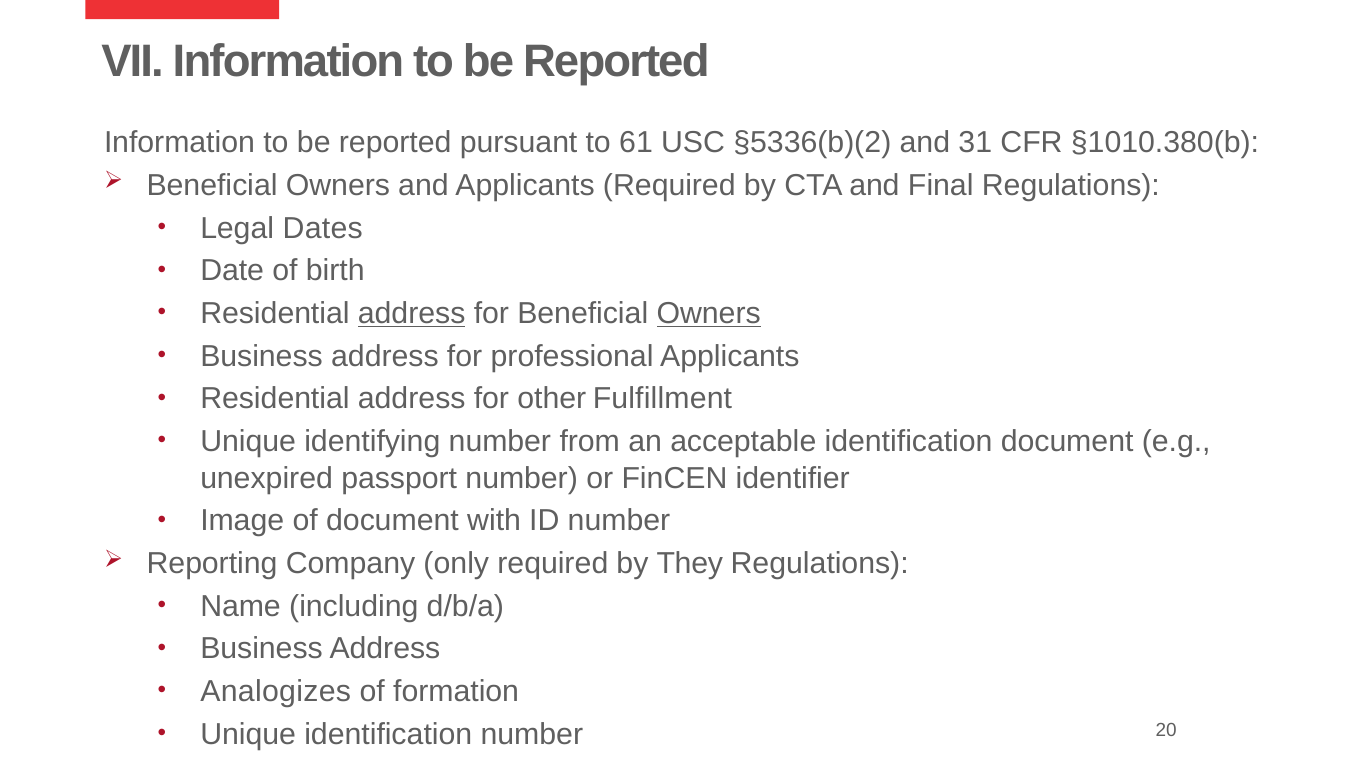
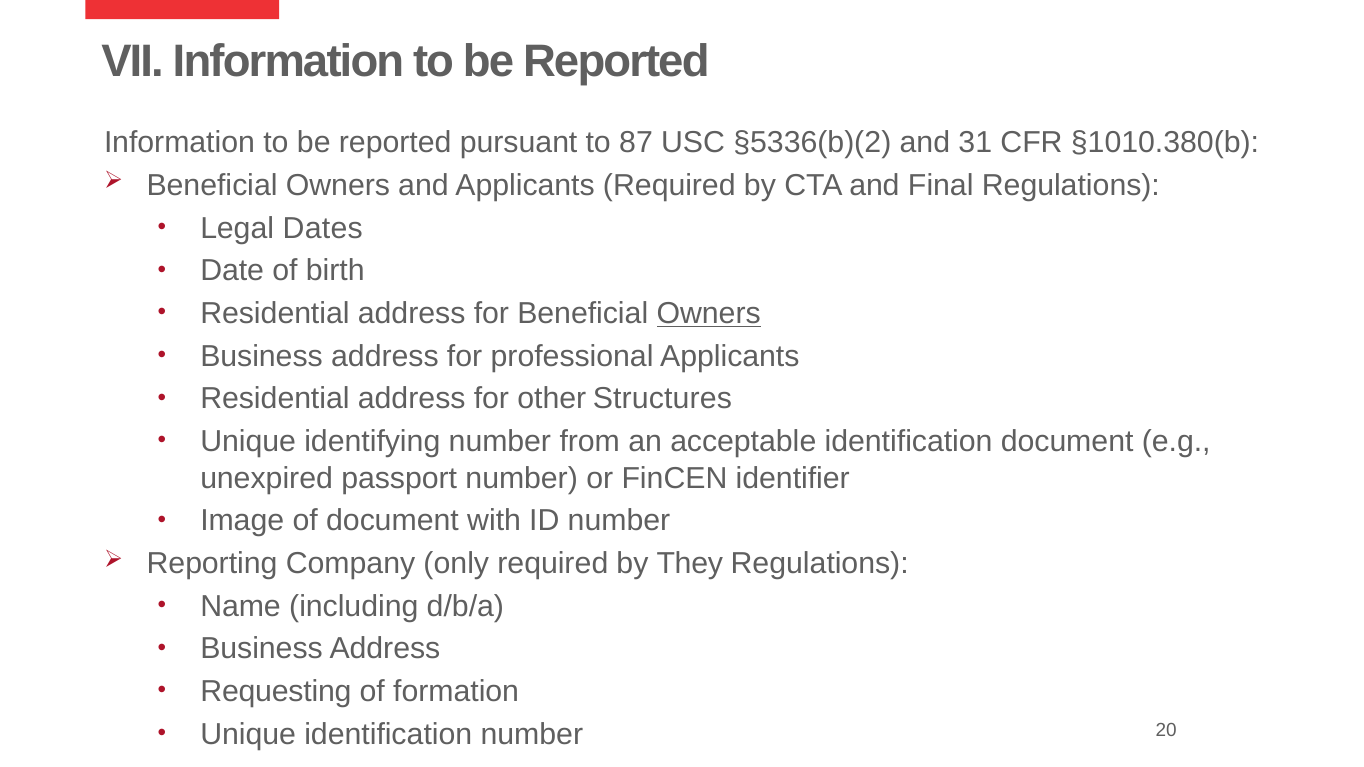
61: 61 -> 87 (636, 143)
address underline: present -> none (412, 314)
Fulfillment: Fulfillment -> Structures (662, 399)
Analogizes: Analogizes -> Requesting (276, 692)
